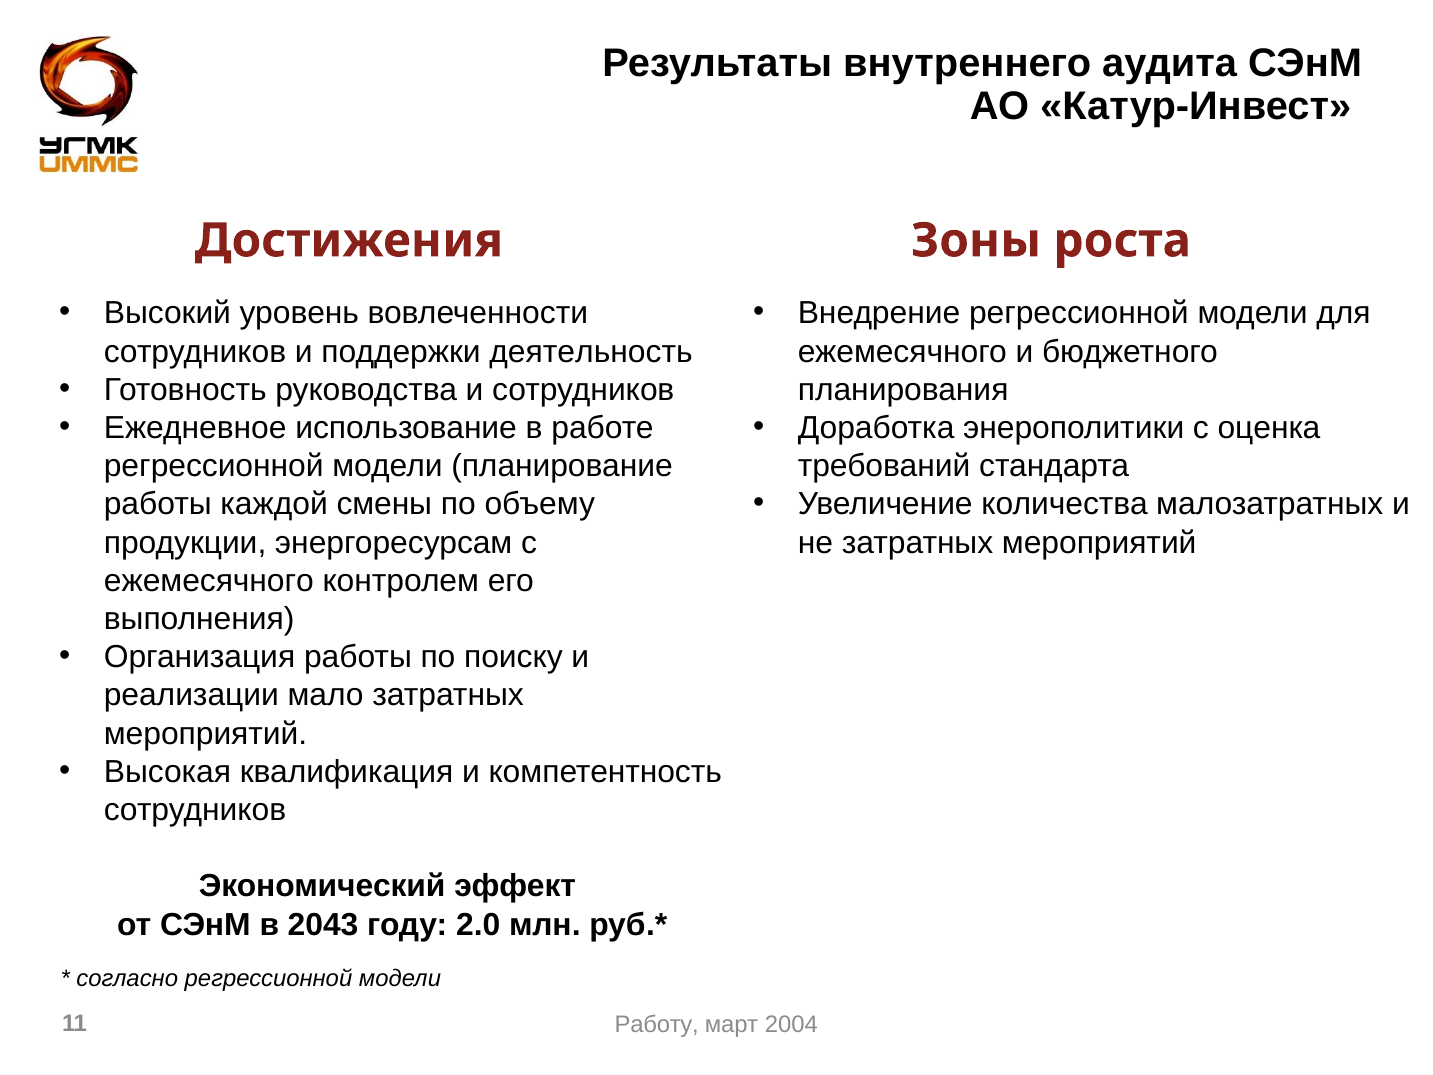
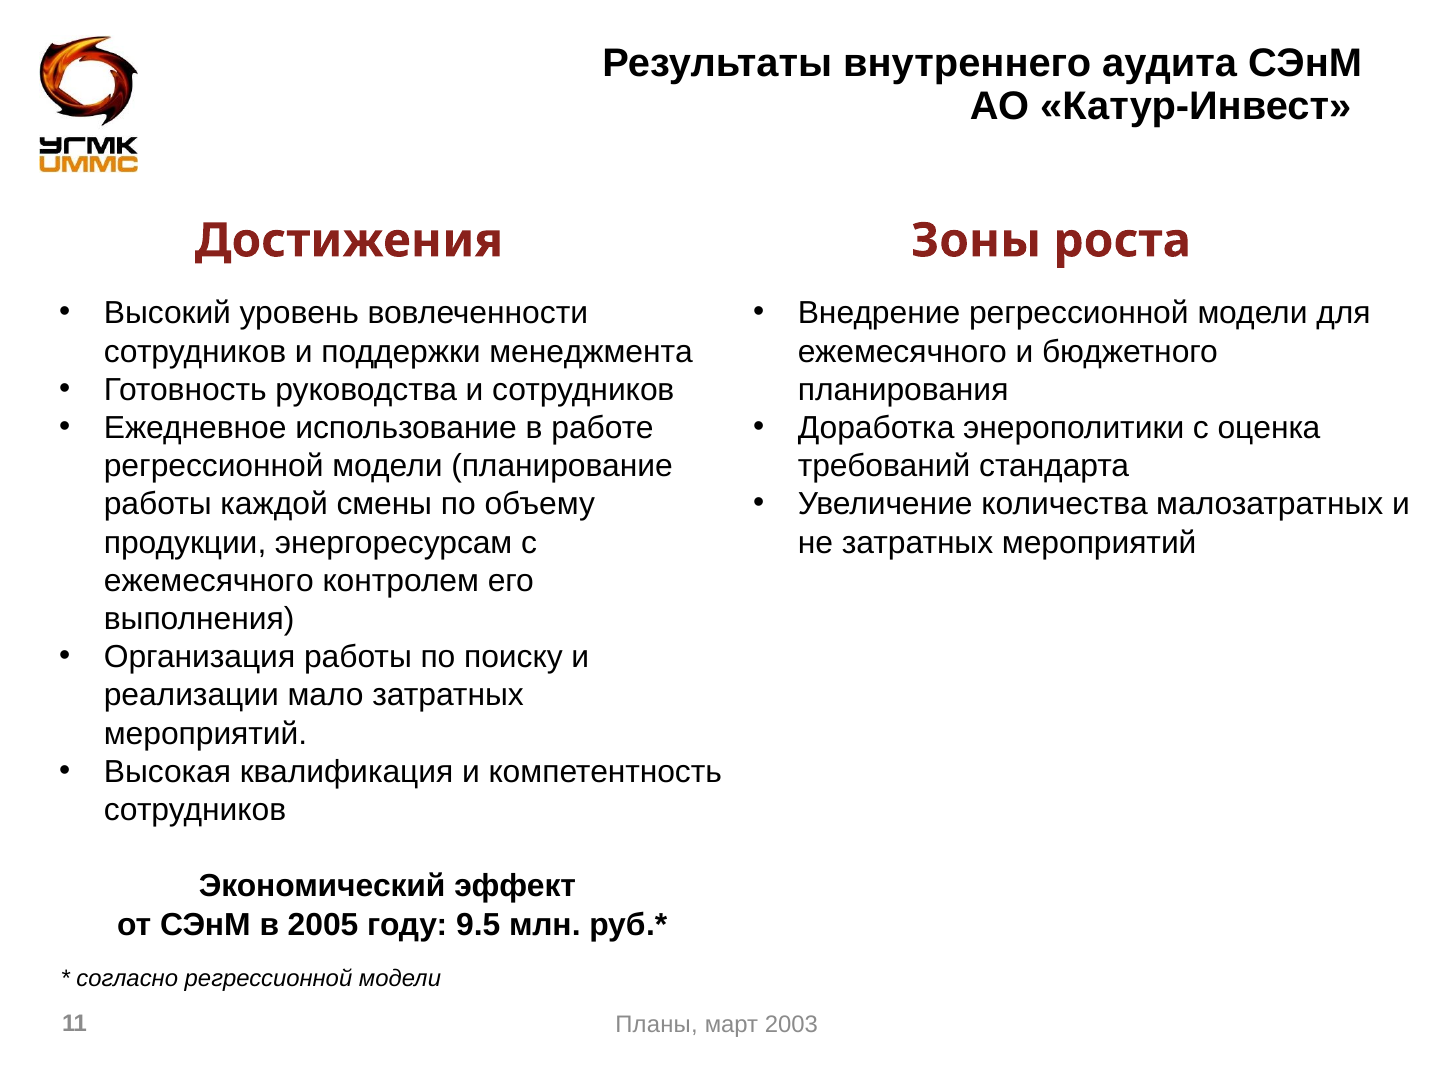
деятельность: деятельность -> менеджмента (591, 351)
2043: 2043 -> 2005 (323, 924)
2.0: 2.0 -> 9.5 (478, 924)
Работу: Работу -> Планы (656, 1025)
2004: 2004 -> 2003 (791, 1025)
